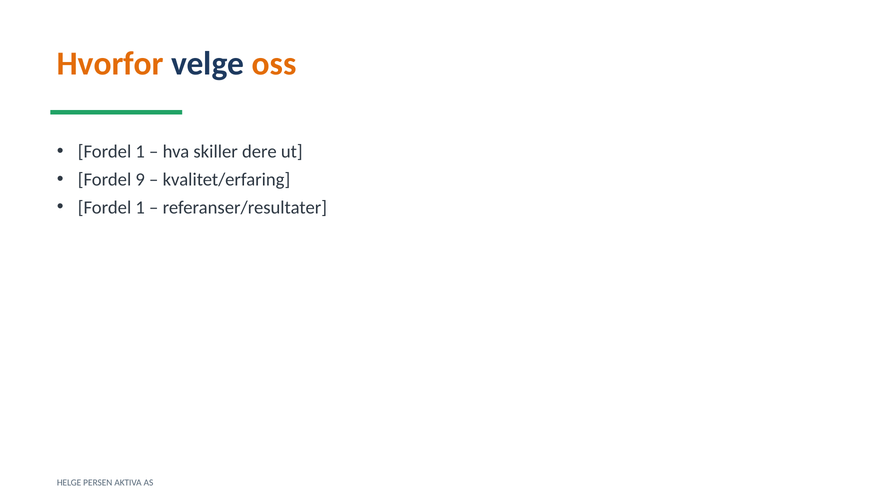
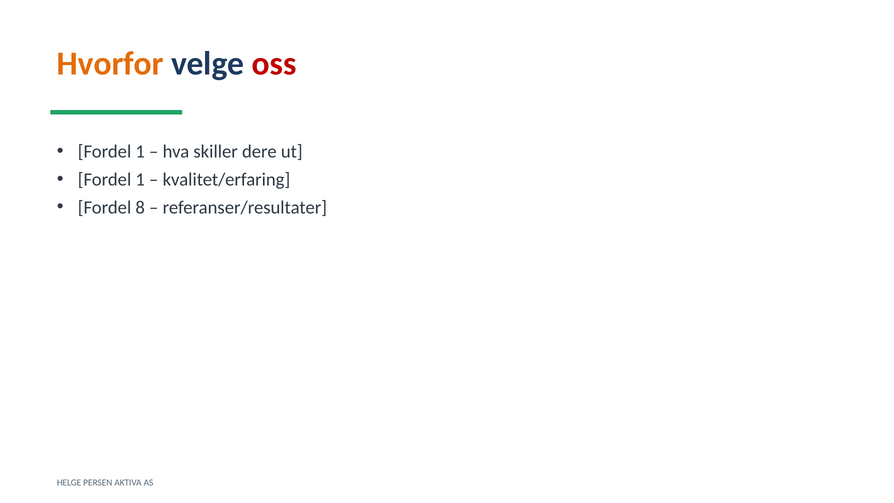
oss colour: orange -> red (274, 64)
9: 9 -> 1 (140, 179)
1: 1 -> 8 (140, 207)
